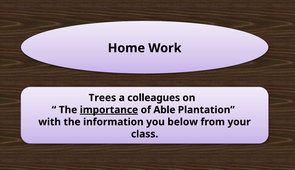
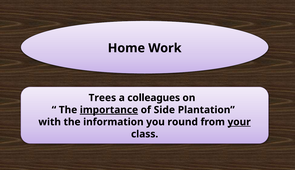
Able: Able -> Side (164, 110)
below: below -> round (183, 122)
your underline: none -> present (239, 122)
